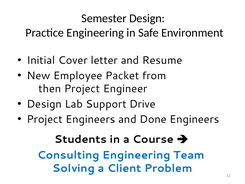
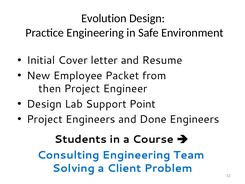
Semester: Semester -> Evolution (104, 18)
Drive: Drive -> Point (142, 104)
